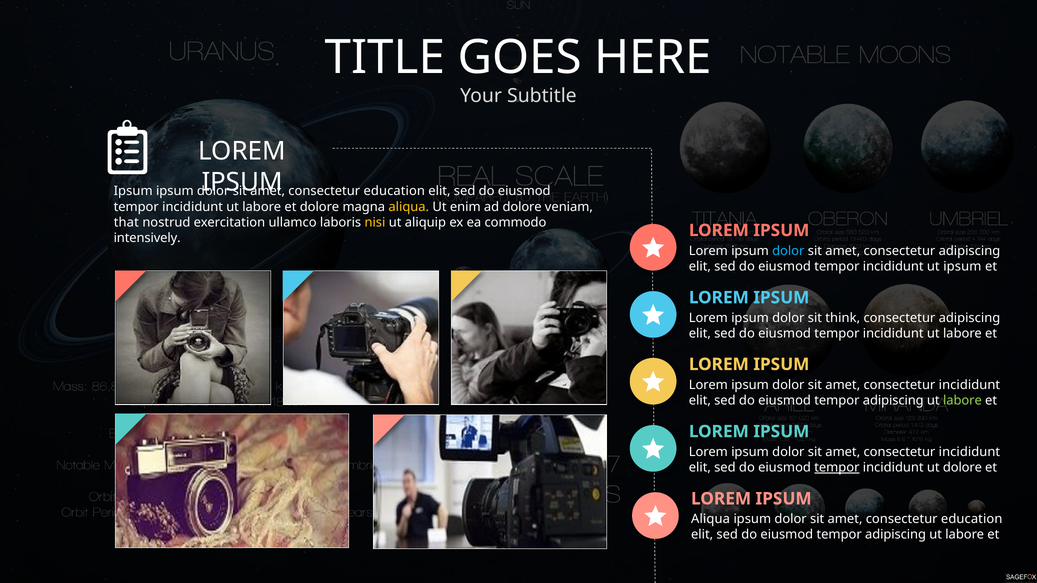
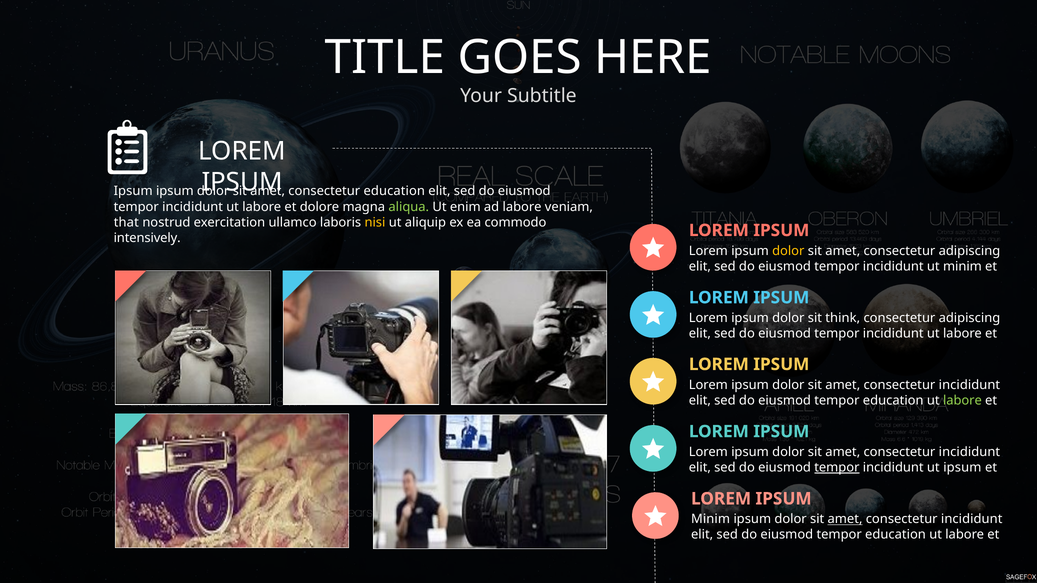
aliqua colour: yellow -> light green (409, 207)
ad dolore: dolore -> labore (522, 207)
dolor colour: light blue -> yellow (788, 251)
ut ipsum: ipsum -> minim (962, 267)
adipiscing: adipiscing -> education (893, 401)
ut dolore: dolore -> ipsum (962, 468)
Aliqua: Aliqua -> Minim (711, 519)
amet underline: none -> present (845, 519)
education: education -> incididunt (972, 519)
adipiscing: adipiscing -> education (895, 535)
